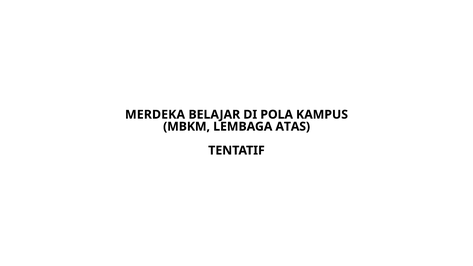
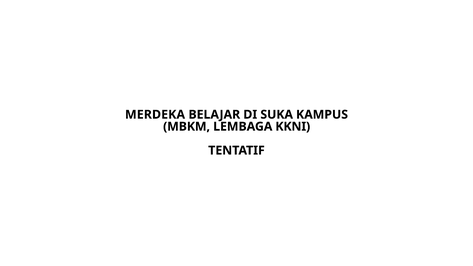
POLA: POLA -> SUKA (277, 115)
ATAS: ATAS -> KKNI (293, 127)
